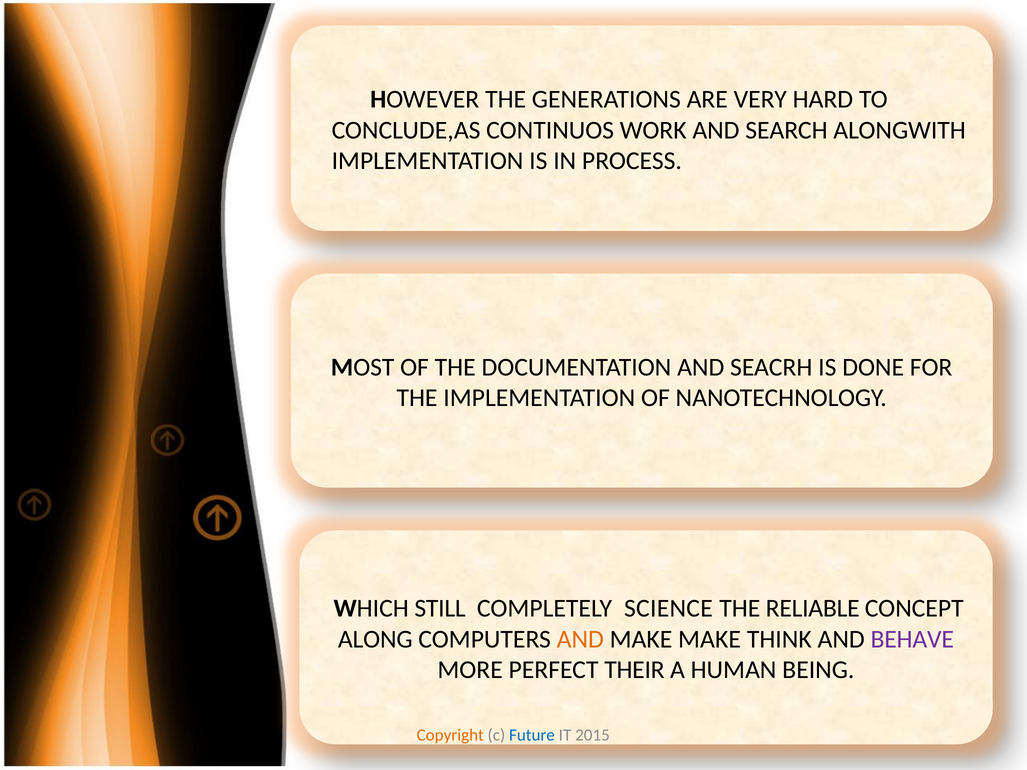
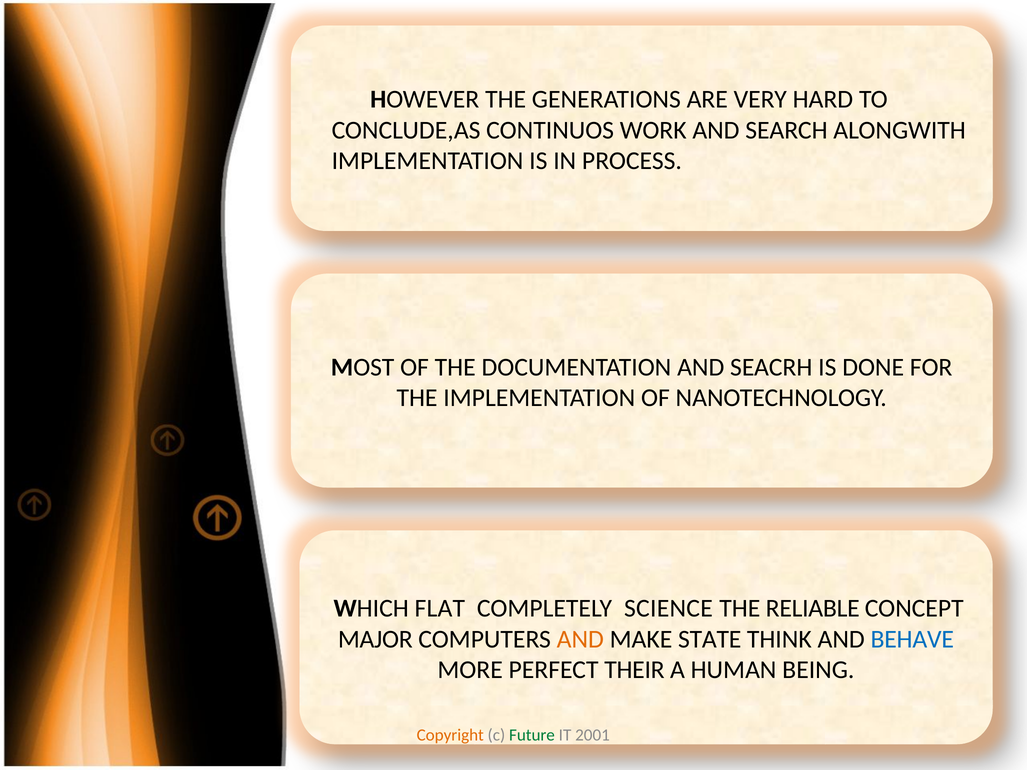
STILL: STILL -> FLAT (440, 608)
ALONG: ALONG -> MAJOR (375, 639)
MAKE MAKE: MAKE -> STATE (710, 639)
BEHAVE colour: purple -> blue (912, 639)
Future colour: blue -> green (532, 736)
2015: 2015 -> 2001 (593, 736)
